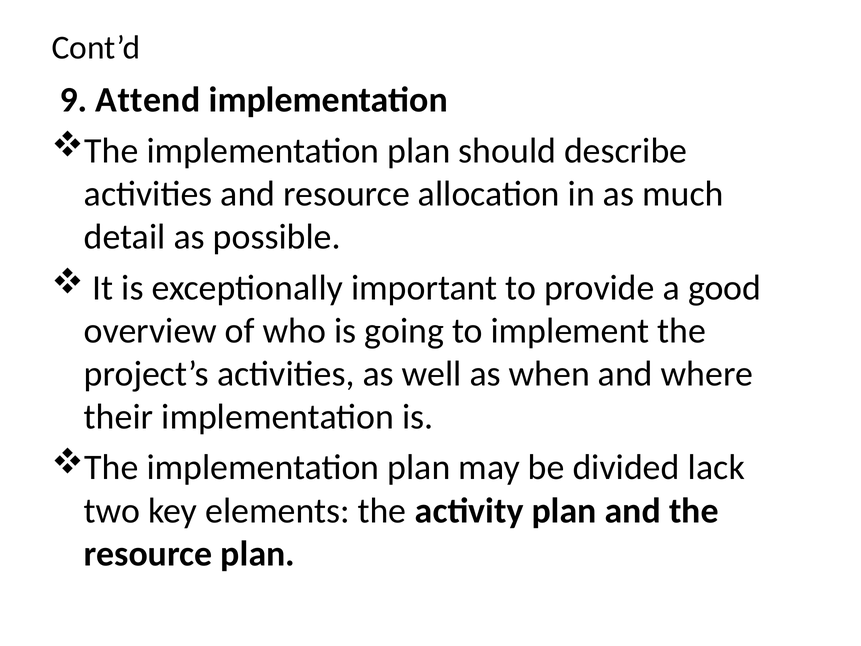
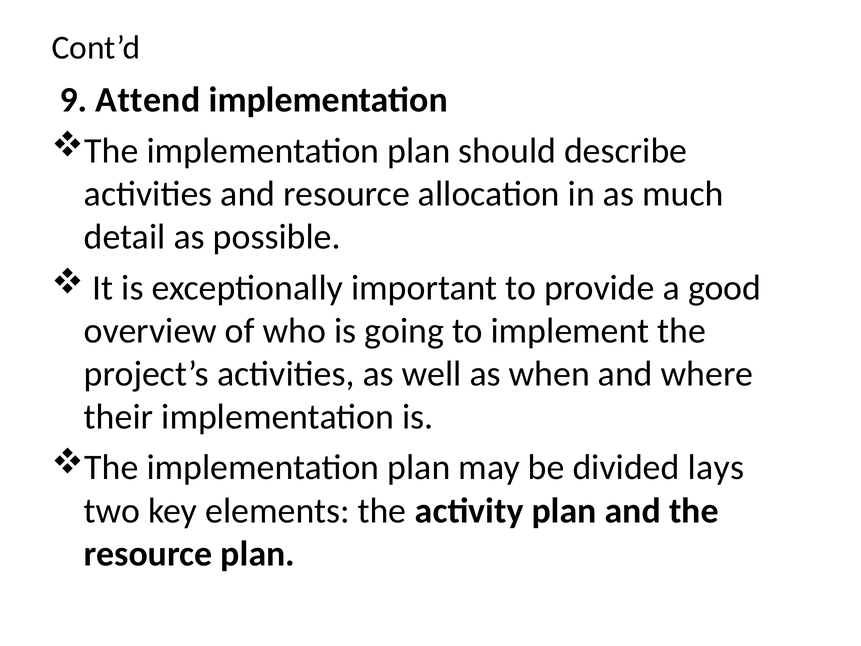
lack: lack -> lays (716, 467)
